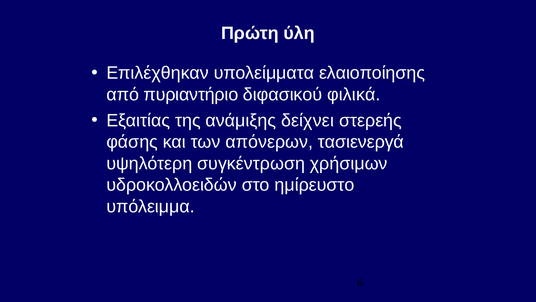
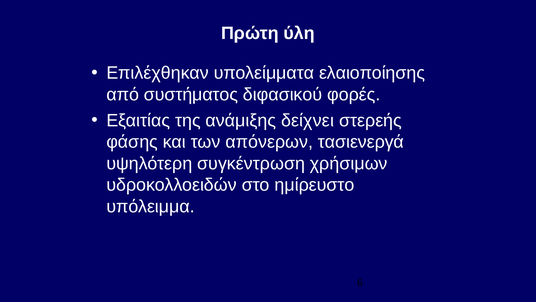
πυριαντήριο: πυριαντήριο -> συστήματος (191, 94)
φιλικά: φιλικά -> φορές (354, 94)
